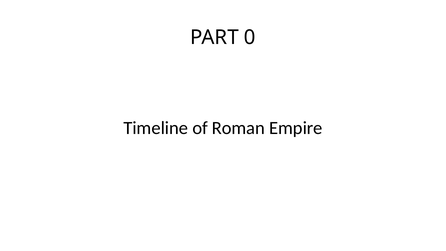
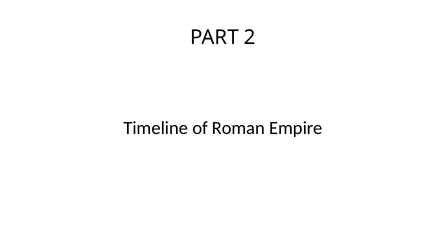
0: 0 -> 2 (250, 37)
